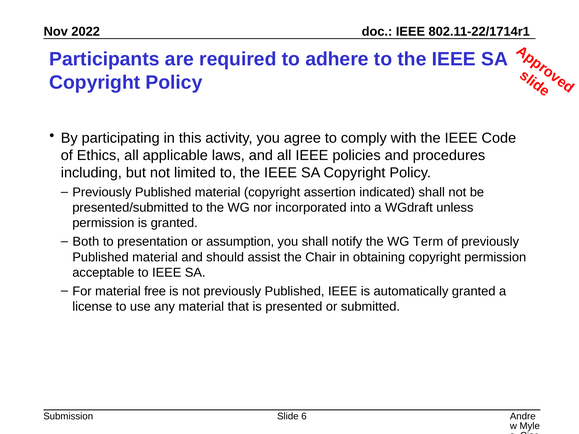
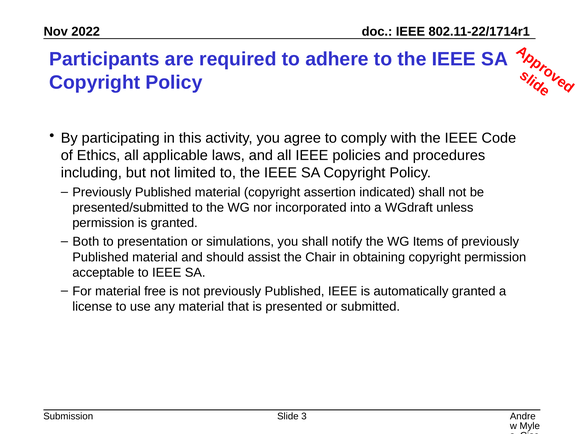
assumption: assumption -> simulations (240, 242)
Term: Term -> Items (428, 242)
6: 6 -> 3 (304, 416)
